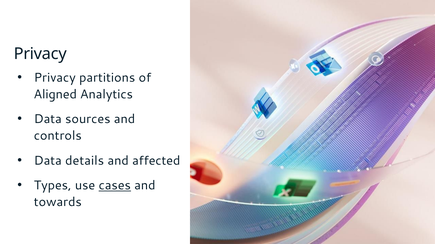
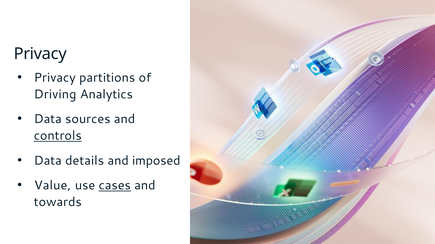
Aligned: Aligned -> Driving (55, 95)
controls underline: none -> present (58, 136)
affected: affected -> imposed (156, 161)
Types: Types -> Value (53, 186)
